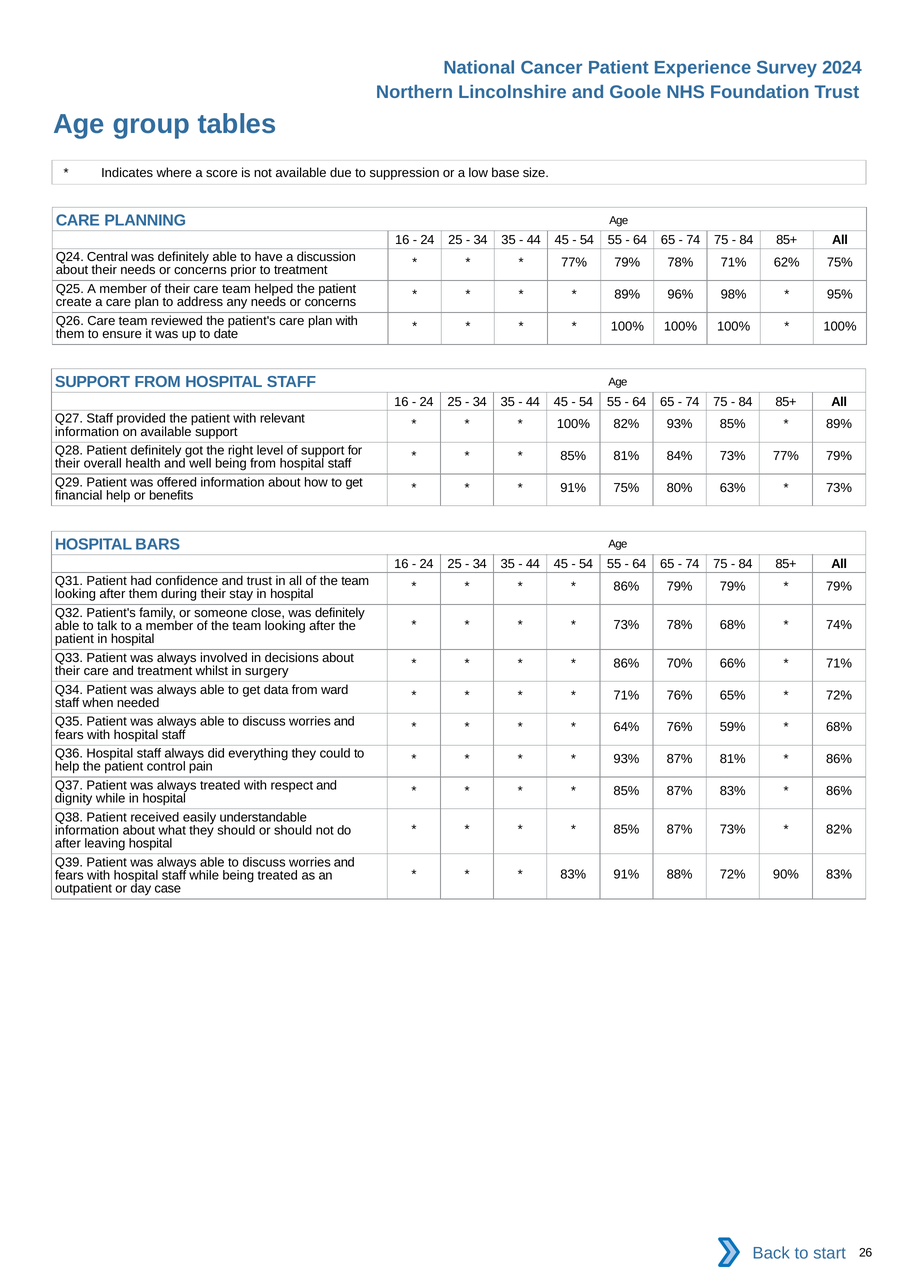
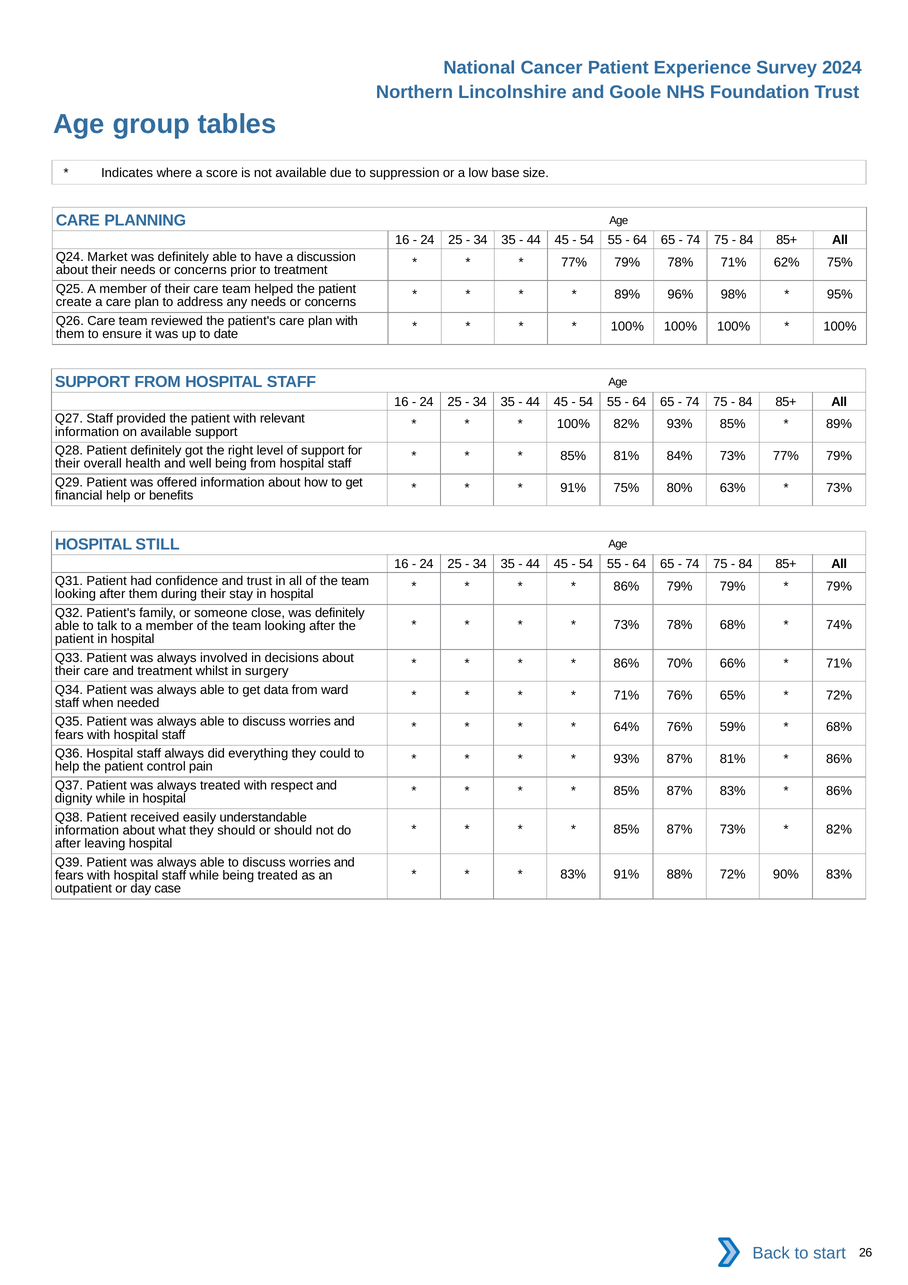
Central: Central -> Market (107, 257)
BARS: BARS -> STILL (158, 544)
